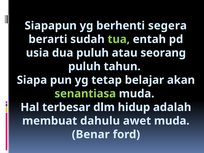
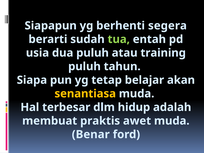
seorang: seorang -> training (163, 53)
senantiasa colour: light green -> yellow (85, 94)
dahulu: dahulu -> praktis (100, 121)
